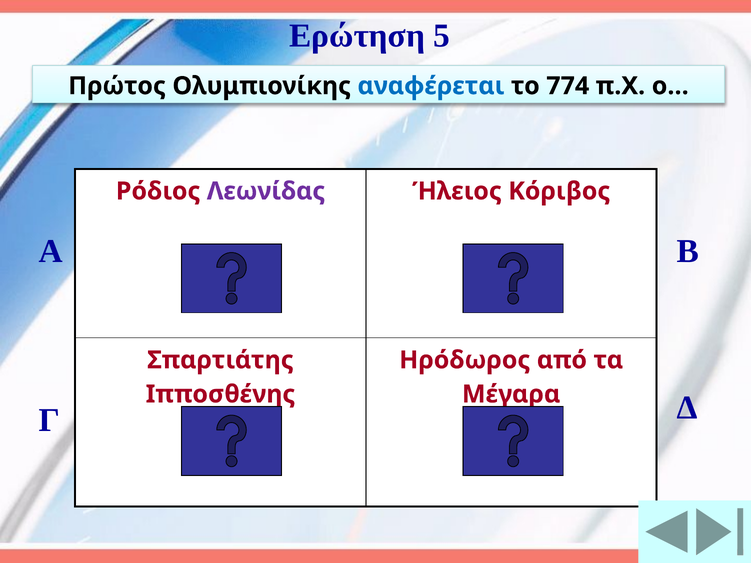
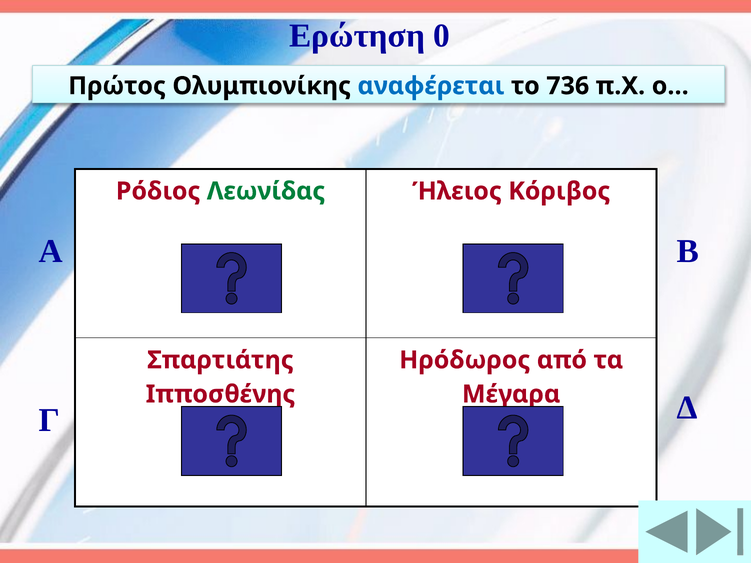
5: 5 -> 0 (442, 36)
774: 774 -> 736 (568, 86)
Λεωνίδας colour: purple -> green (266, 191)
